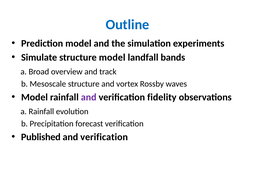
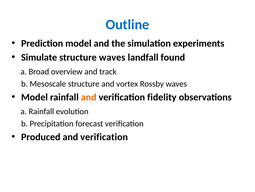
structure model: model -> waves (112, 57)
bands: bands -> found (173, 57)
and colour: purple -> orange (89, 97)
Published: Published -> Produced (41, 136)
